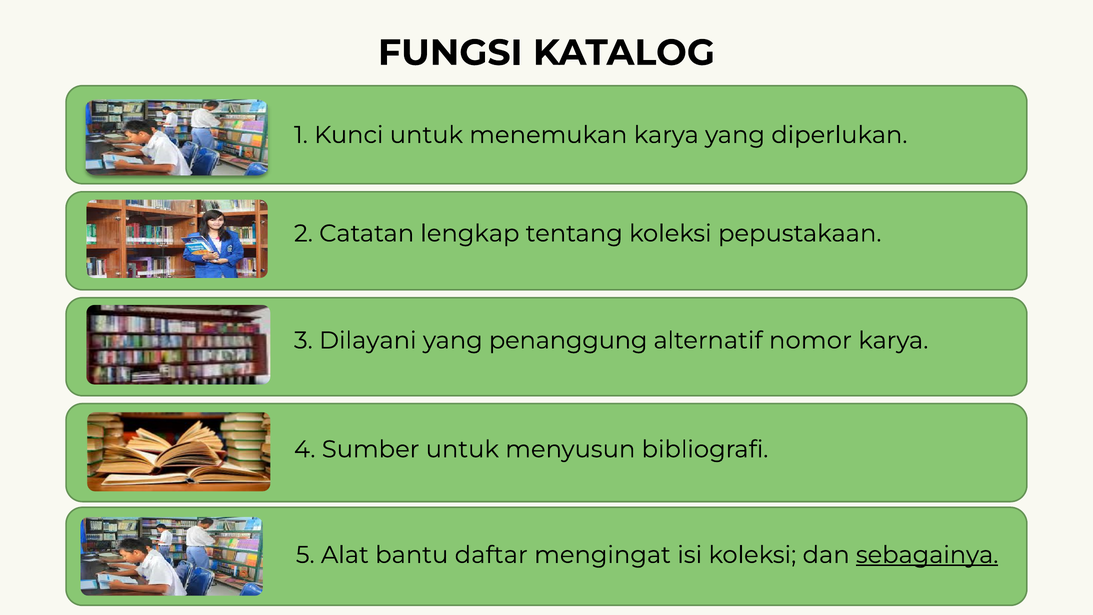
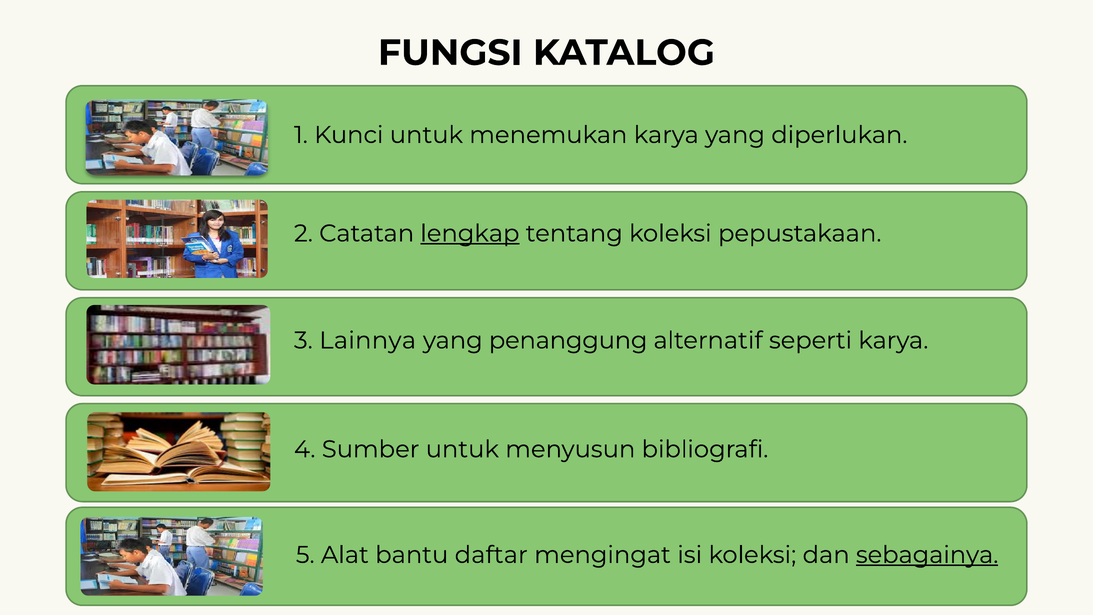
lengkap underline: none -> present (470, 233)
Dilayani: Dilayani -> Lainnya (368, 340)
nomor: nomor -> seperti (811, 340)
